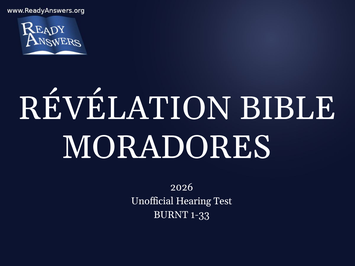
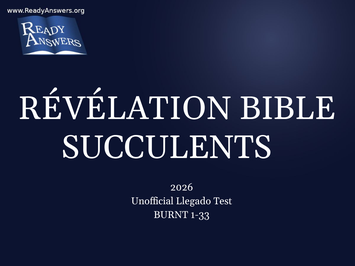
MORADORES: MORADORES -> SUCCULENTS (167, 148)
Hearing: Hearing -> Llegado (193, 201)
